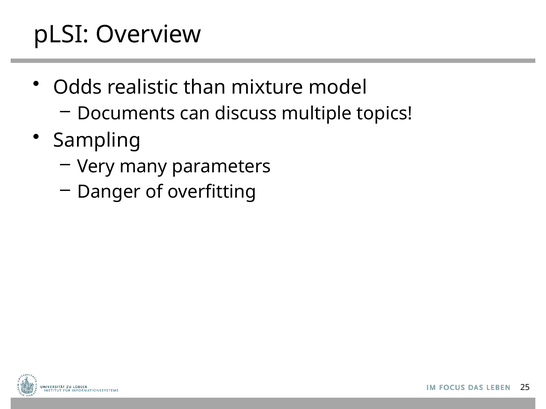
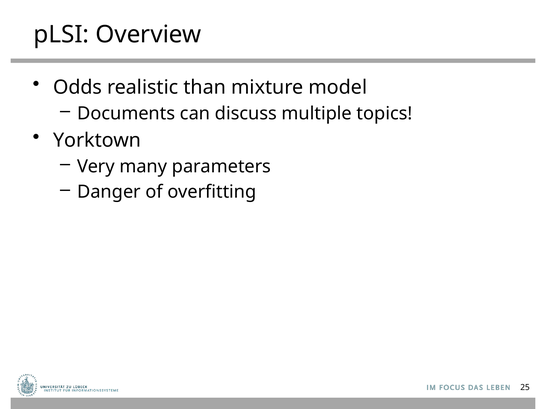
Sampling: Sampling -> Yorktown (97, 140)
